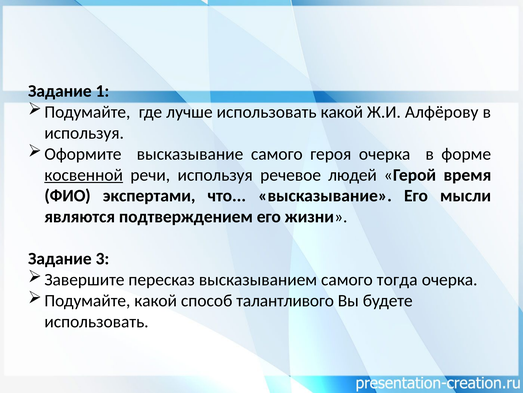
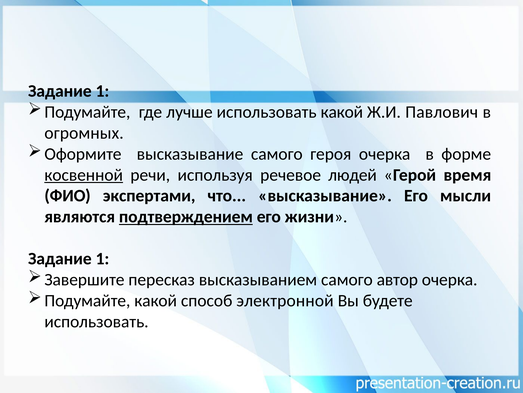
Алфёрову: Алфёрову -> Павлович (442, 112)
используя: используя -> огромных (84, 133)
подтверждением underline: none -> present (186, 216)
3: 3 -> 1 (102, 258)
тогда: тогда -> автор (397, 279)
талантливого: талантливого -> электронной (285, 300)
